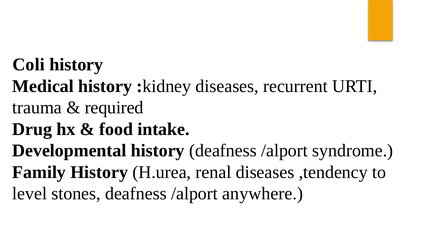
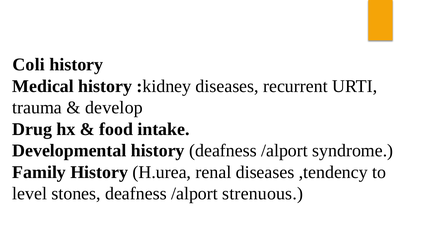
required: required -> develop (114, 108)
anywhere: anywhere -> strenuous (263, 194)
